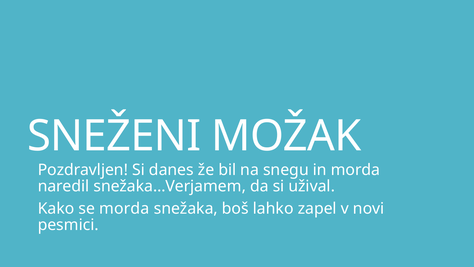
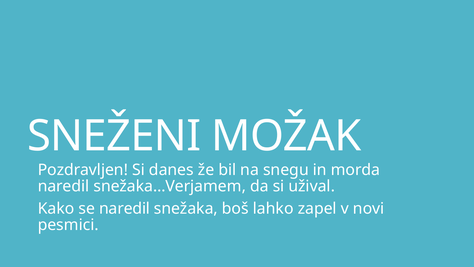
se morda: morda -> naredil (125, 208)
